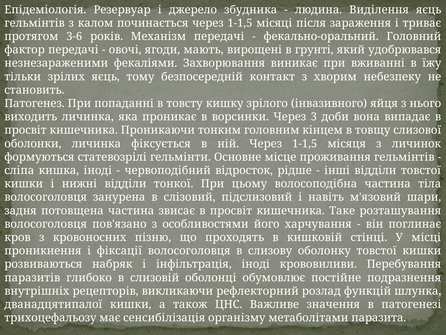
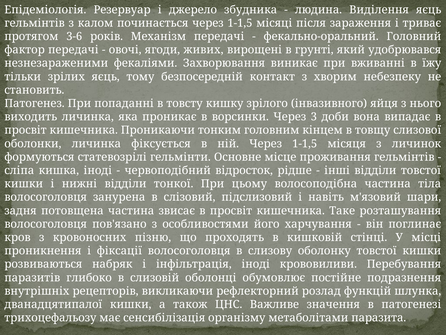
мають: мають -> живих (204, 50)
